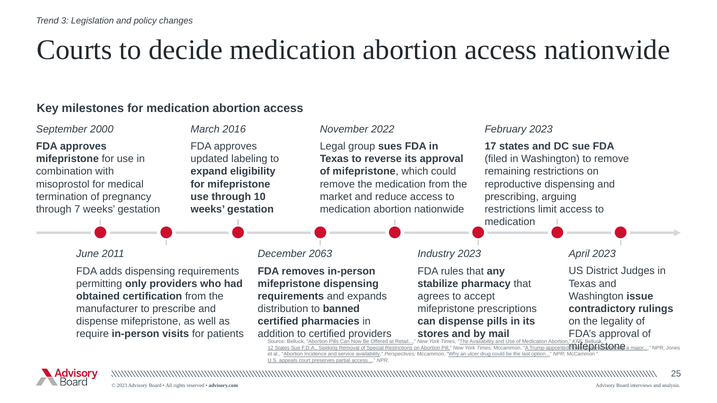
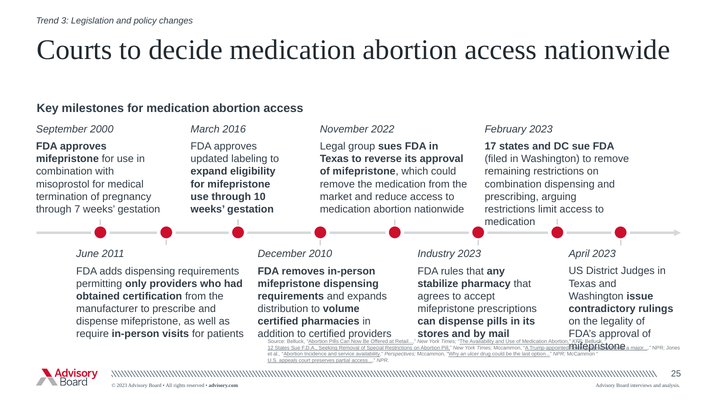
reproductive: reproductive -> combination (513, 184)
2063: 2063 -> 2010 (321, 254)
banned: banned -> volume (341, 309)
